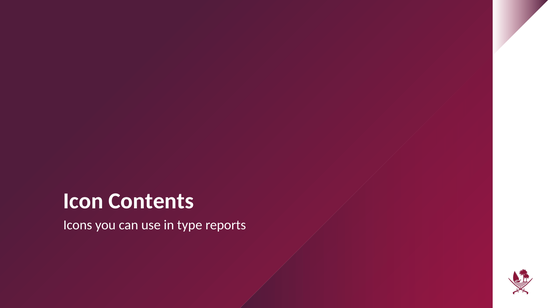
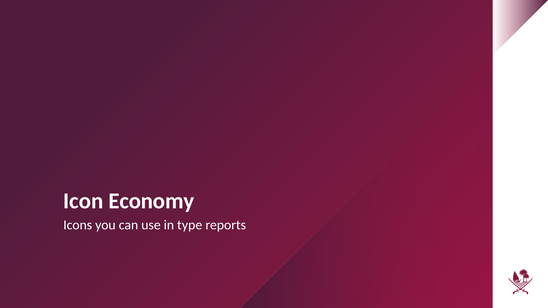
Contents: Contents -> Economy (151, 201)
